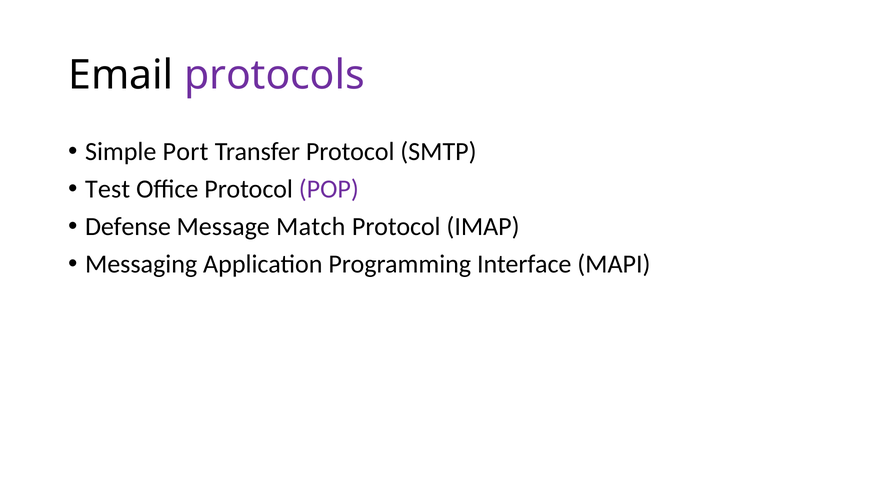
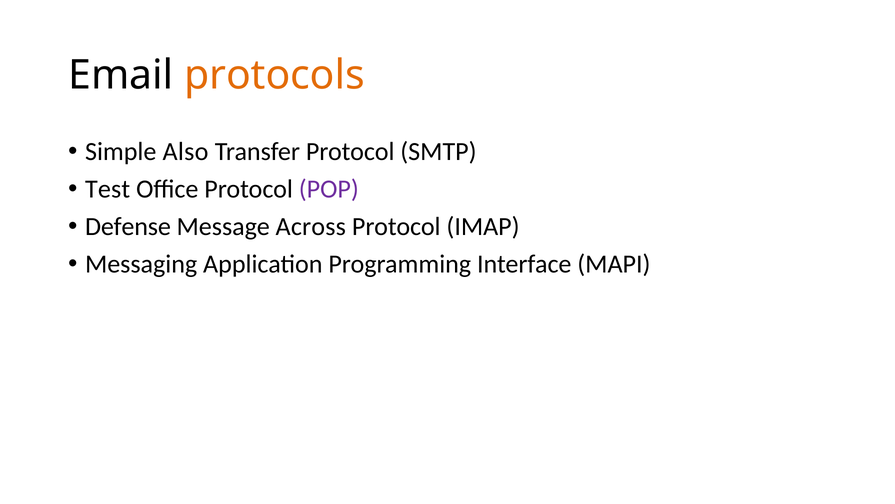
protocols colour: purple -> orange (274, 75)
Port: Port -> Also (186, 151)
Match: Match -> Across (311, 226)
